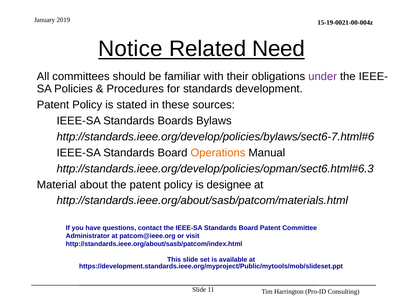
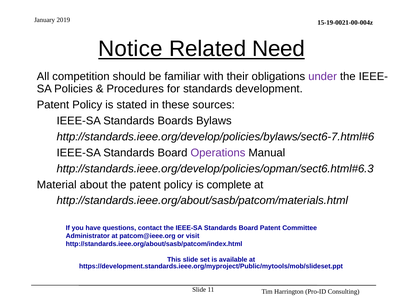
committees: committees -> competition (81, 77)
Operations colour: orange -> purple (218, 153)
designee: designee -> complete (229, 185)
